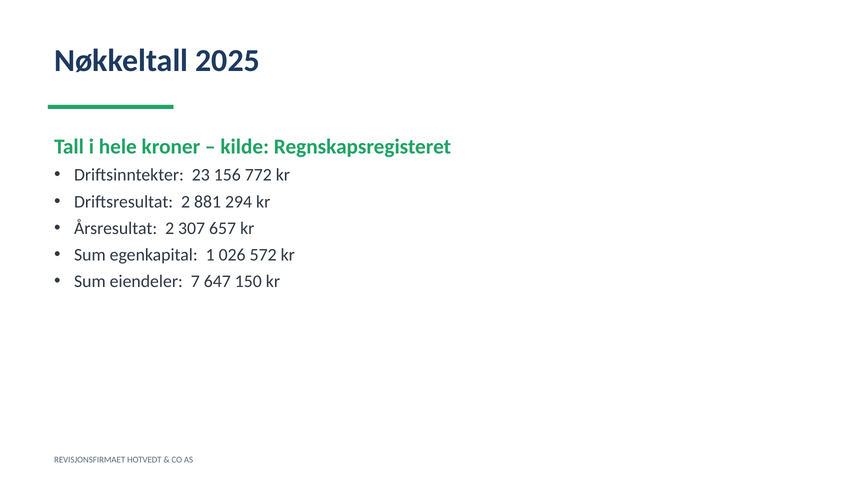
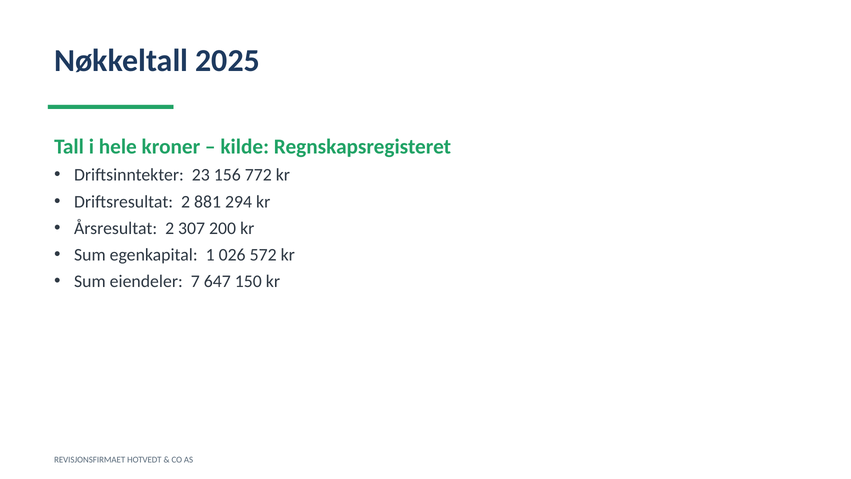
657: 657 -> 200 (223, 228)
